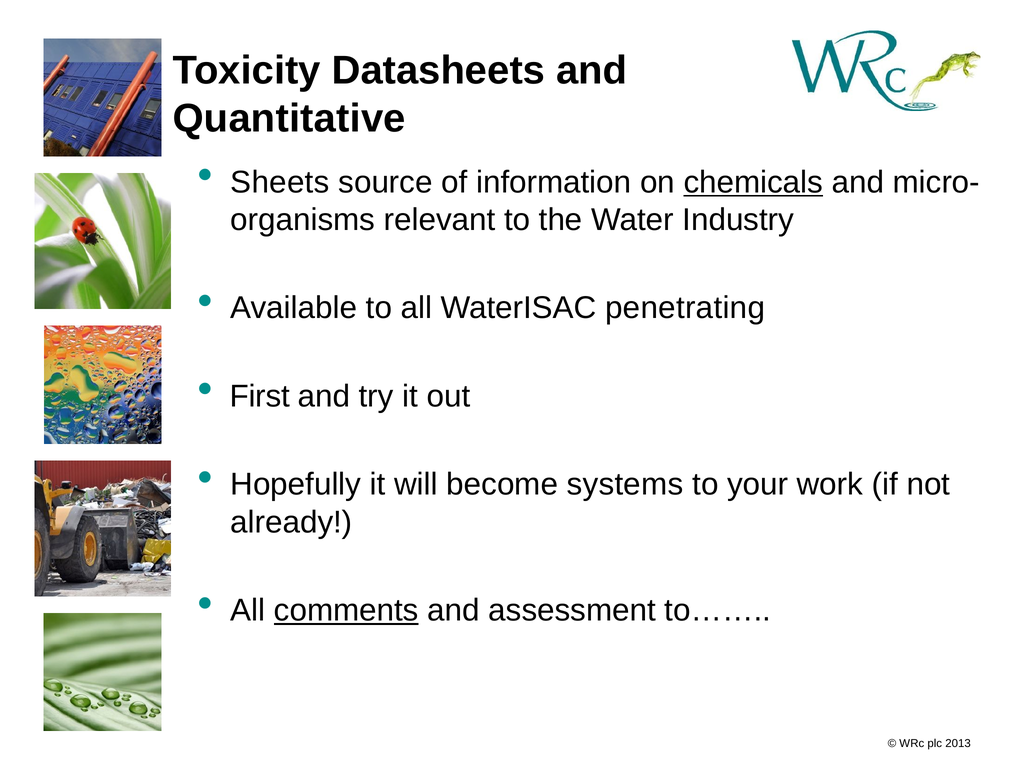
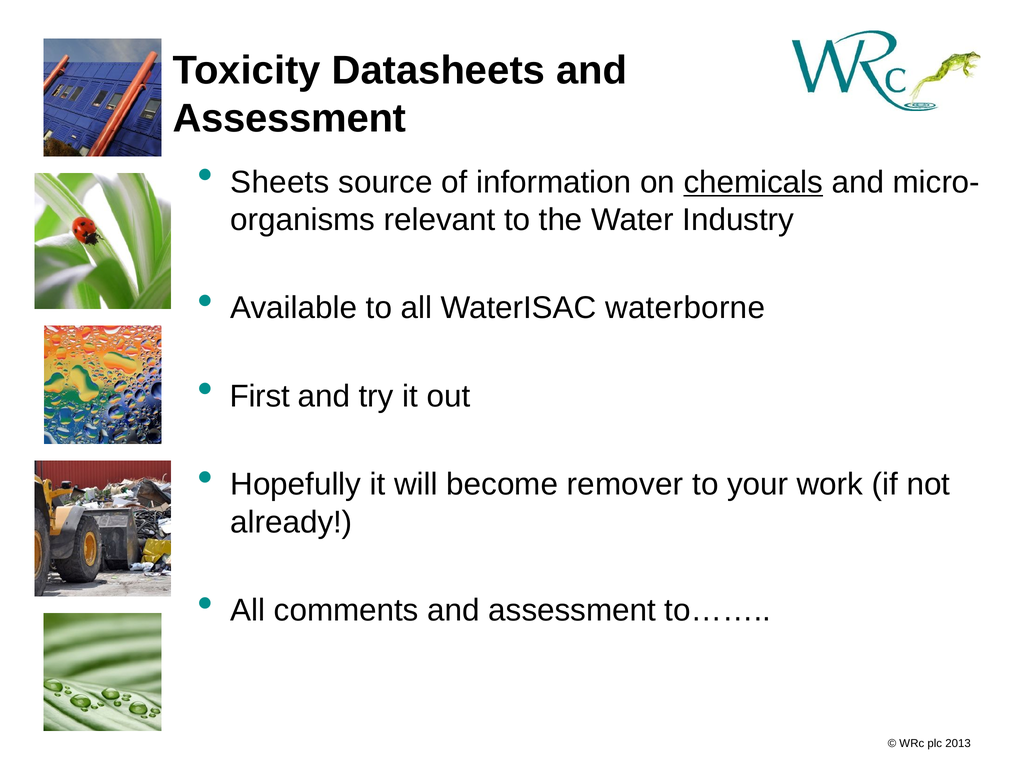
Quantitative: Quantitative -> Assessment (289, 119)
penetrating: penetrating -> waterborne (685, 308)
systems: systems -> remover (625, 484)
comments underline: present -> none (346, 610)
